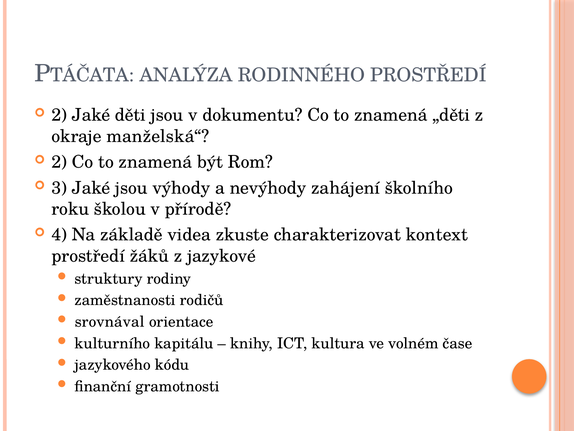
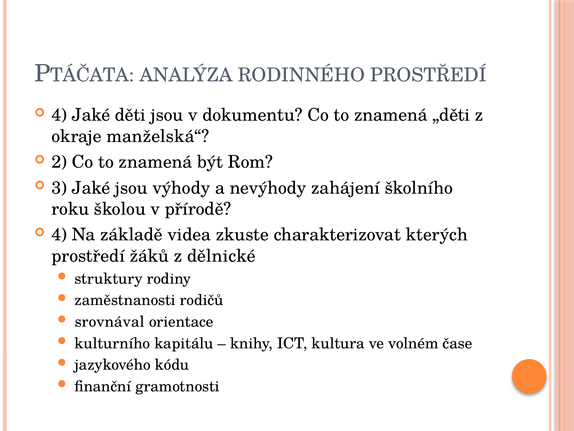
2: 2 -> 4 (59, 115)
kontext: kontext -> kterých (437, 235)
jazykové: jazykové -> dělnické (221, 256)
